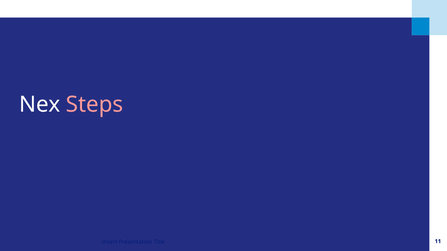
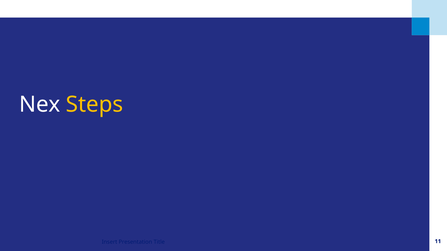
Steps colour: pink -> yellow (95, 105)
